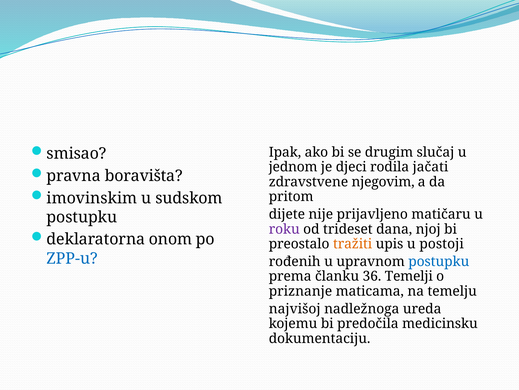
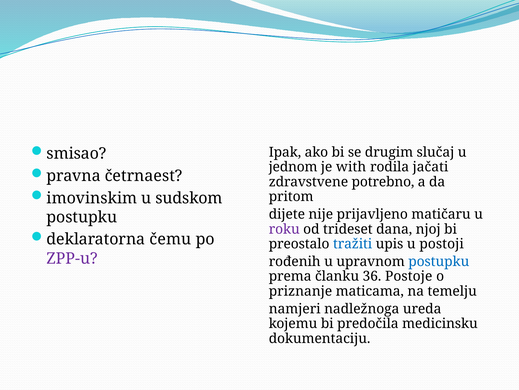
djeci: djeci -> with (351, 167)
boravišta: boravišta -> četrnaest (144, 176)
njegovim: njegovim -> potrebno (383, 181)
onom: onom -> čemu (170, 239)
tražiti colour: orange -> blue (353, 243)
ZPP-u colour: blue -> purple (72, 258)
Temelji: Temelji -> Postoje (409, 276)
najvišoj: najvišoj -> namjeri (295, 308)
